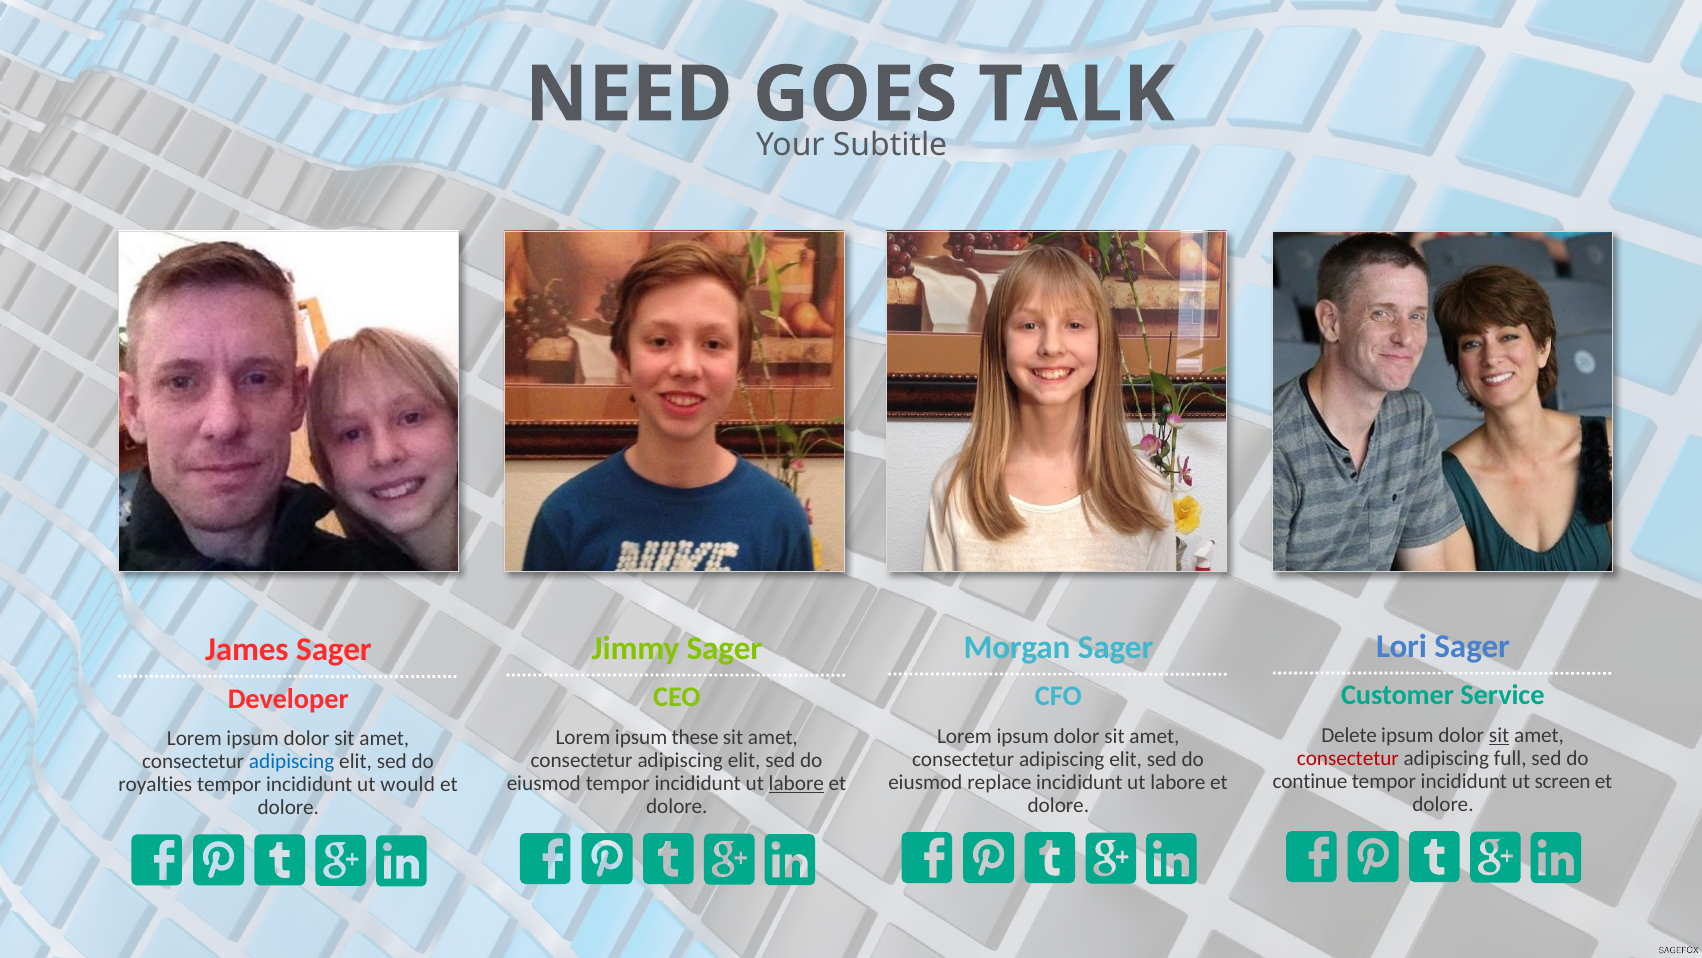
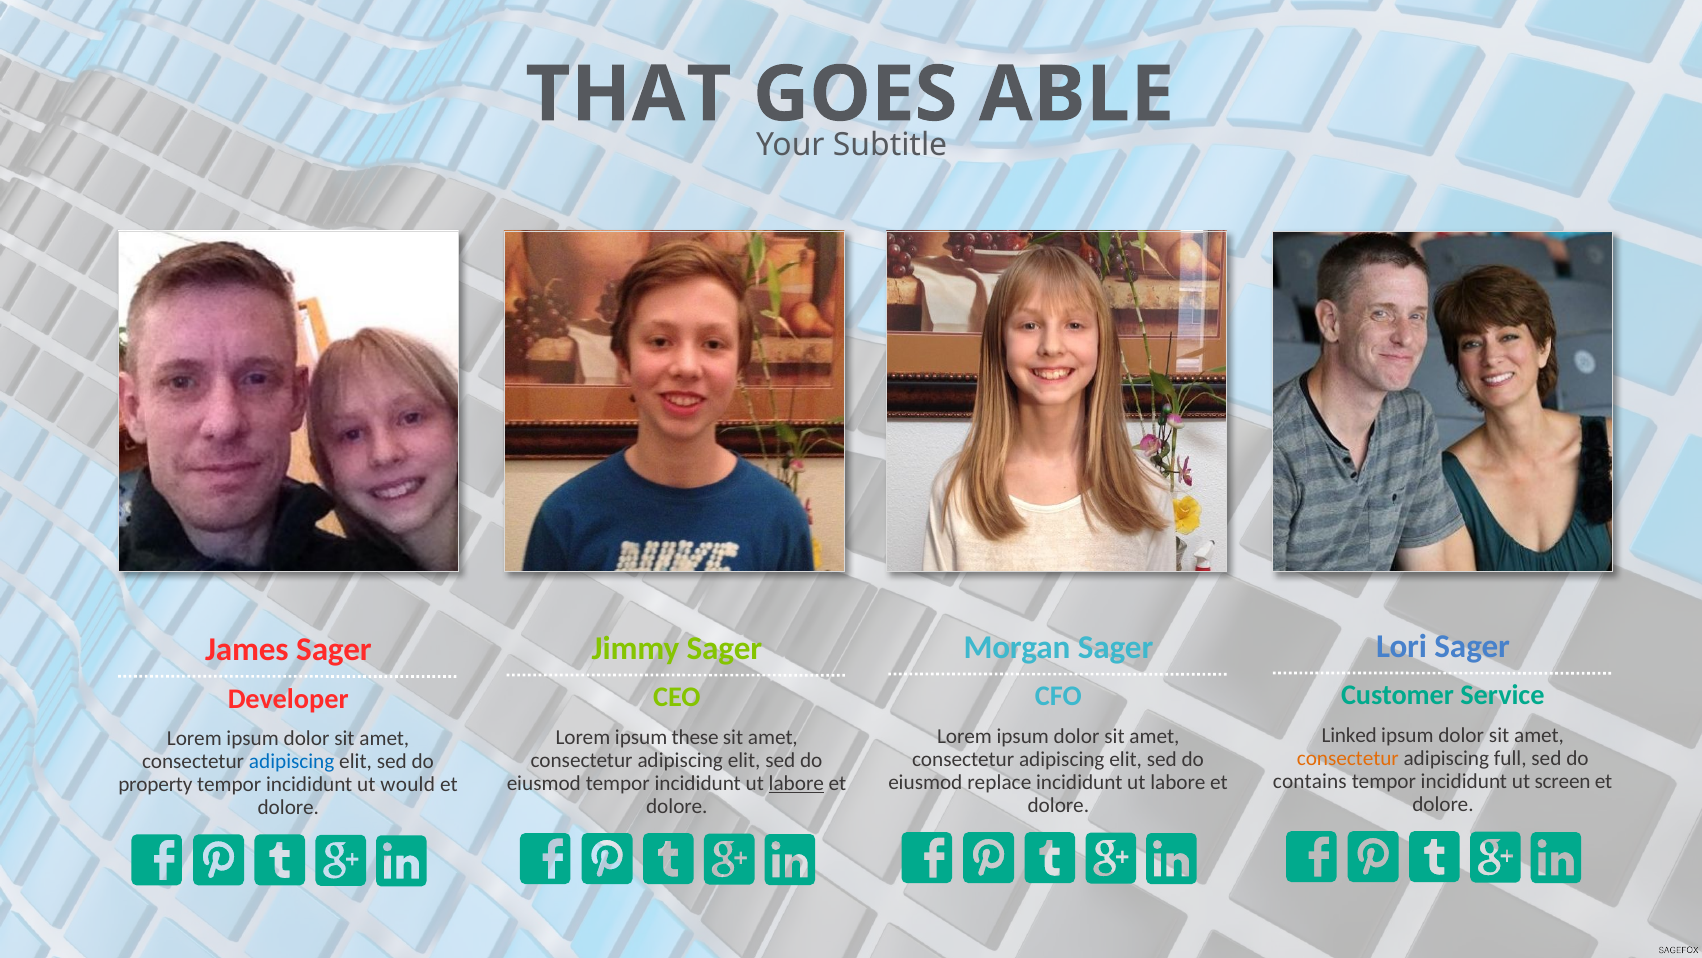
NEED: NEED -> THAT (628, 95)
TALK: TALK -> ABLE (1077, 95)
Delete: Delete -> Linked (1349, 735)
sit underline: present -> none (1499, 735)
consectetur colour: red -> orange (1348, 758)
continue: continue -> contains (1310, 781)
royalties: royalties -> property (155, 784)
